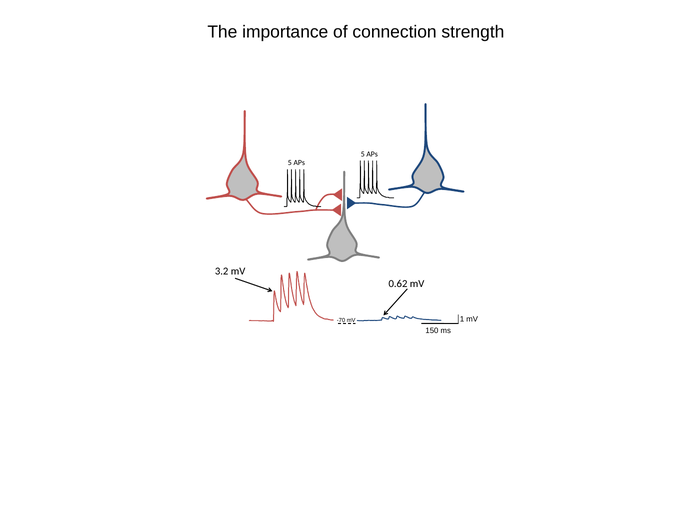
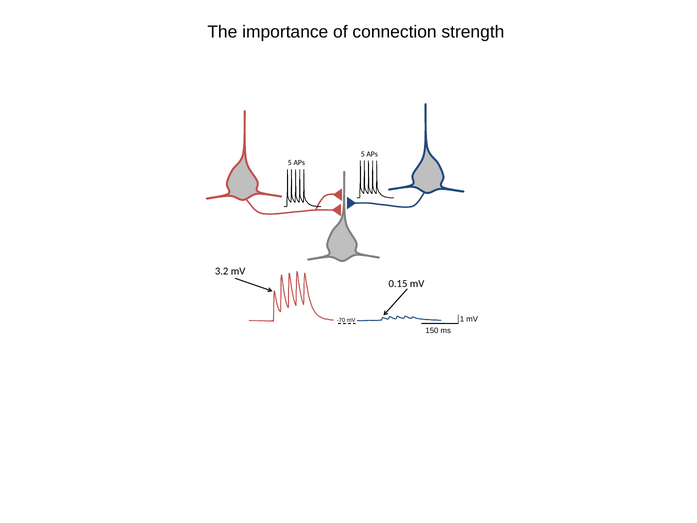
0.62: 0.62 -> 0.15 (398, 284)
